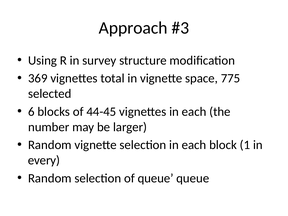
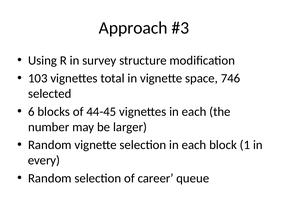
369: 369 -> 103 (38, 78)
775: 775 -> 746 (231, 78)
of queue: queue -> career (156, 178)
